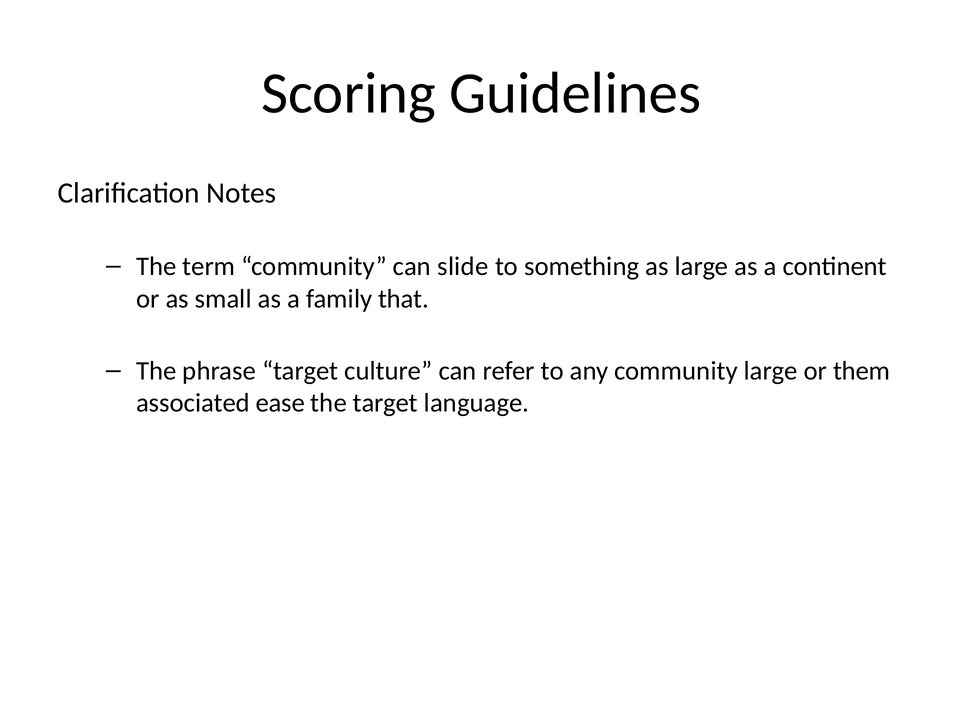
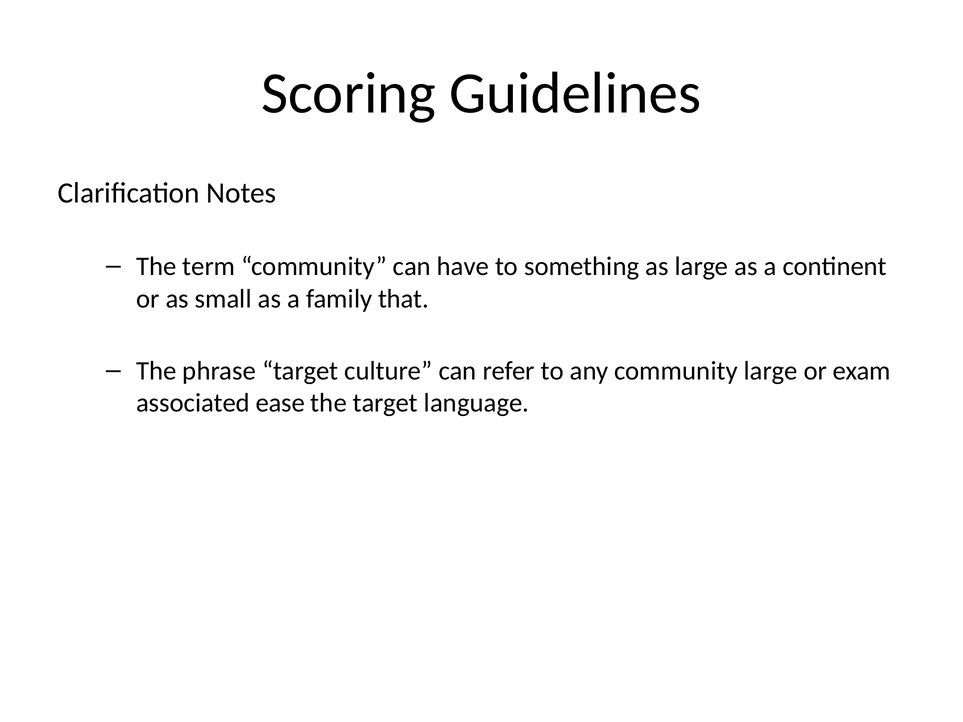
slide: slide -> have (463, 267)
them: them -> exam (862, 371)
